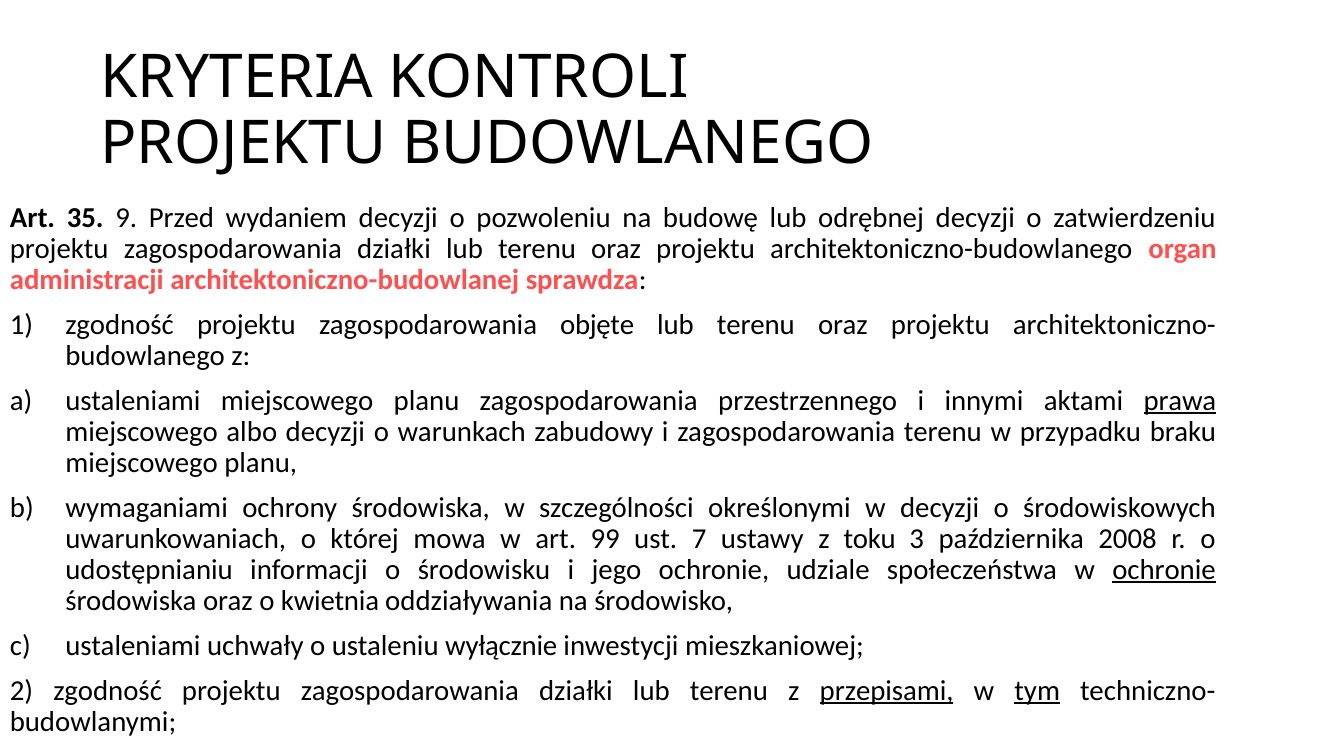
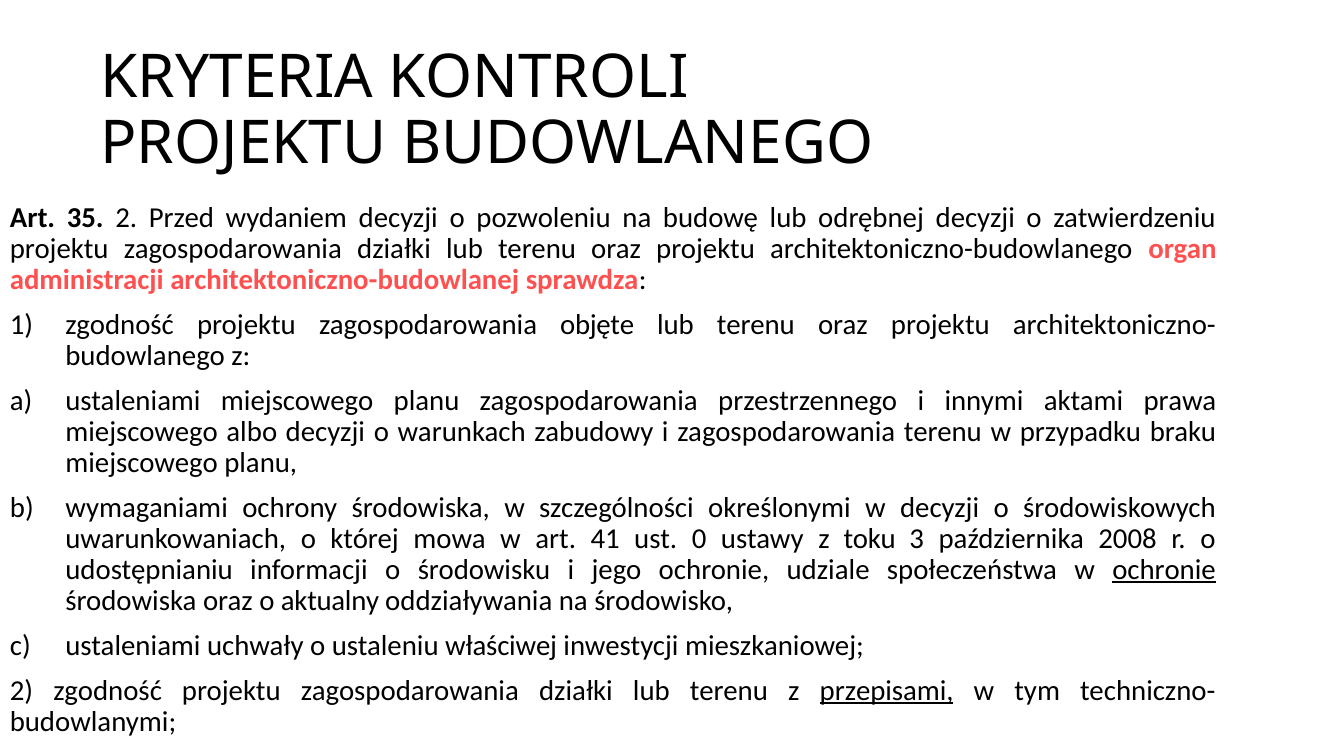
35 9: 9 -> 2 (126, 218)
prawa underline: present -> none (1180, 401)
99: 99 -> 41 (605, 539)
7: 7 -> 0 (699, 539)
kwietnia: kwietnia -> aktualny (330, 601)
wyłącznie: wyłącznie -> właściwej (501, 646)
tym underline: present -> none (1037, 691)
